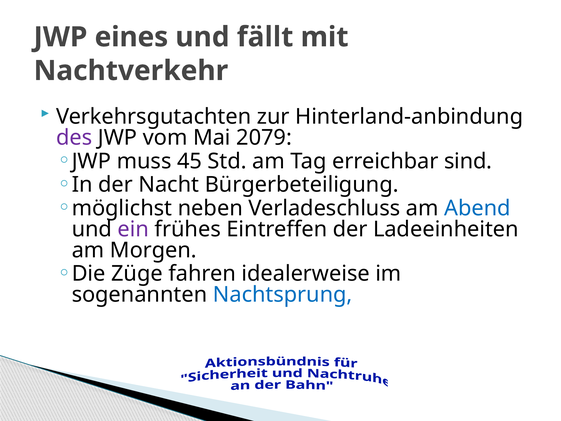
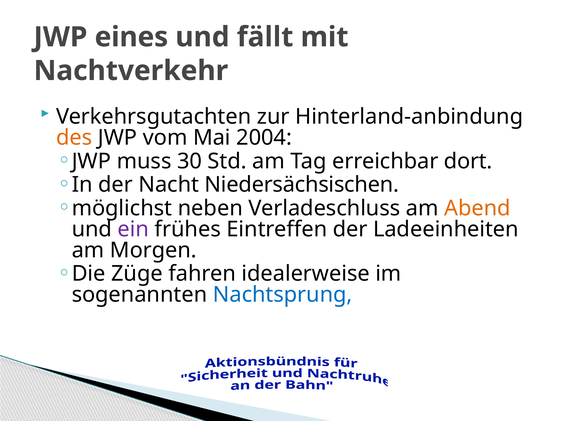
des colour: purple -> orange (74, 138)
2079: 2079 -> 2004 (264, 138)
45: 45 -> 30 (190, 161)
sind: sind -> dort (468, 161)
Bürgerbeteiligung: Bürgerbeteiligung -> Niedersächsischen (302, 185)
Abend colour: blue -> orange (477, 208)
